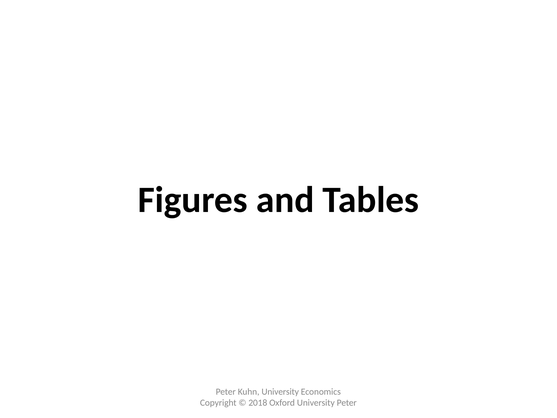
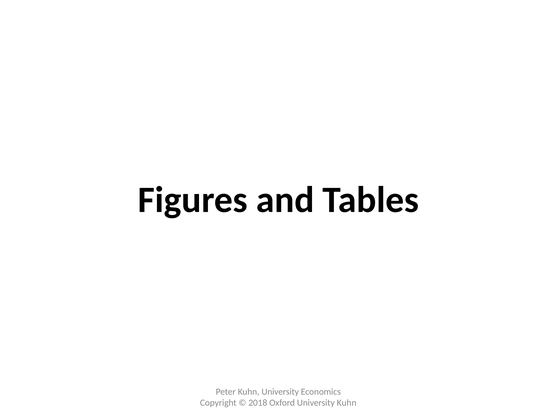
University Peter: Peter -> Kuhn (347, 403)
